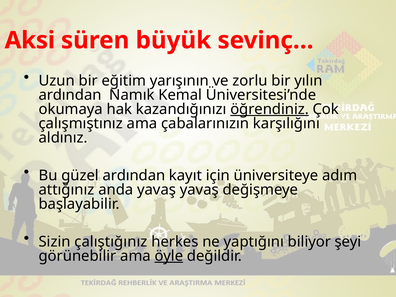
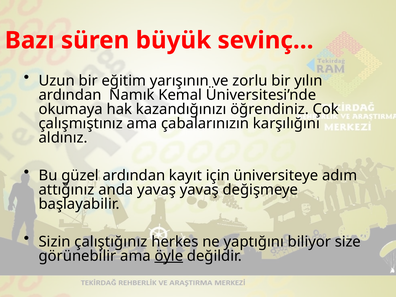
Aksi: Aksi -> Bazı (30, 40)
öğrendiniz underline: present -> none (270, 109)
şeyi: şeyi -> size (348, 242)
